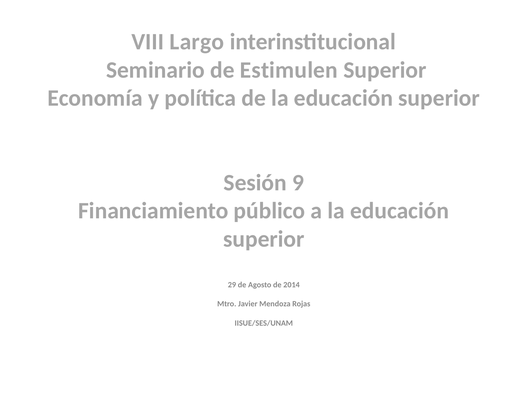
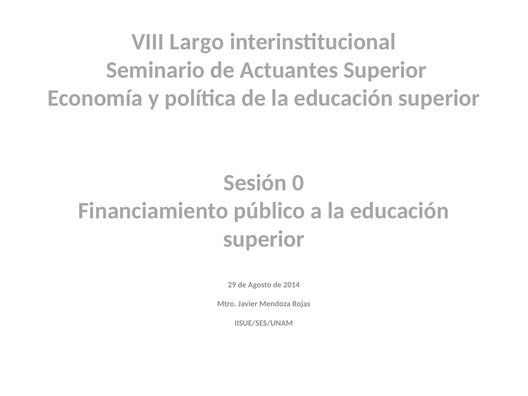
Estimulen: Estimulen -> Actuantes (289, 70)
9: 9 -> 0 (298, 183)
